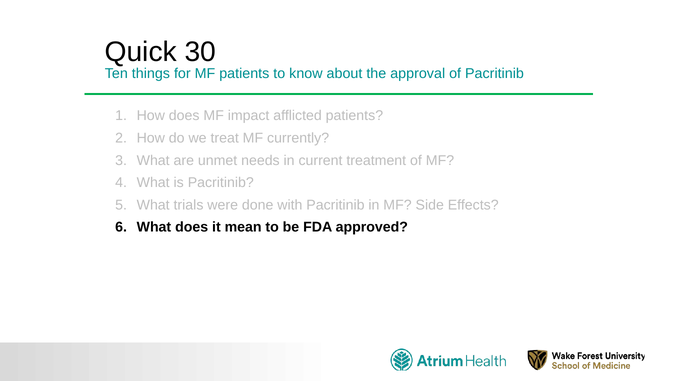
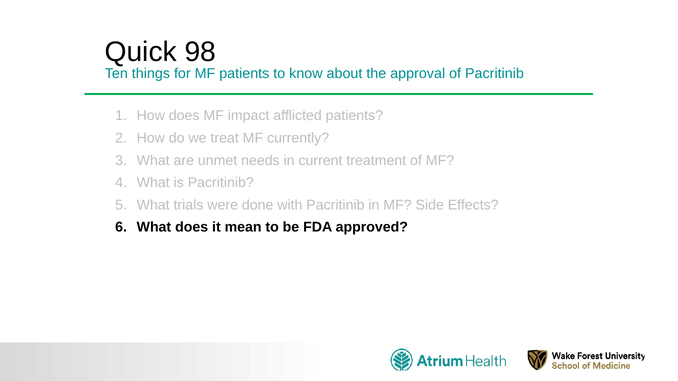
30: 30 -> 98 (200, 52)
